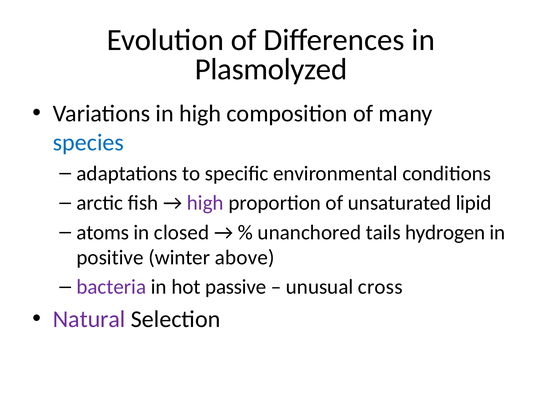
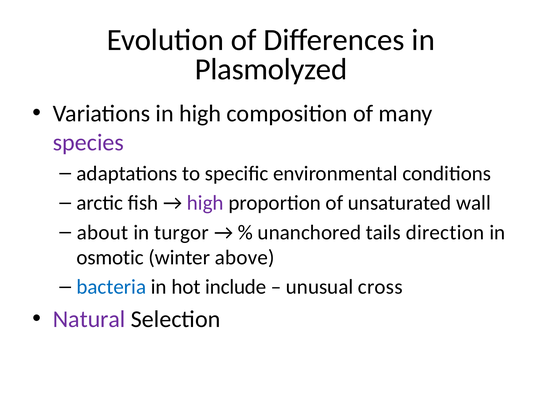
species colour: blue -> purple (88, 143)
lipid: lipid -> wall (473, 203)
atoms: atoms -> about (102, 233)
closed: closed -> turgor (182, 233)
hydrogen: hydrogen -> direction (445, 233)
positive: positive -> osmotic (110, 258)
bacteria colour: purple -> blue (111, 287)
passive: passive -> include (236, 287)
